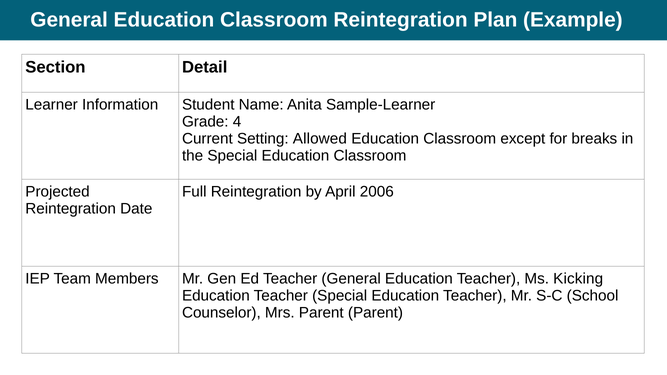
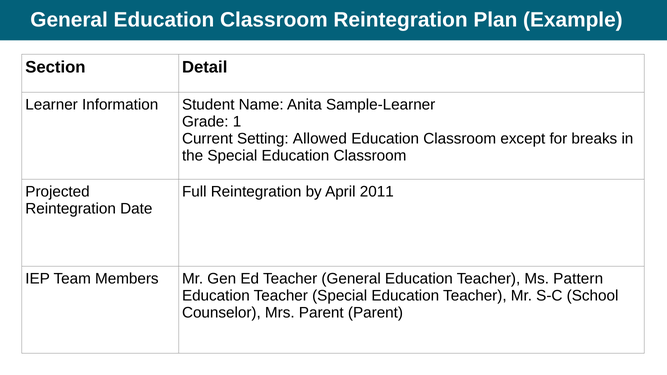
4: 4 -> 1 (237, 122)
2006: 2006 -> 2011 (377, 192)
Kicking: Kicking -> Pattern (578, 279)
